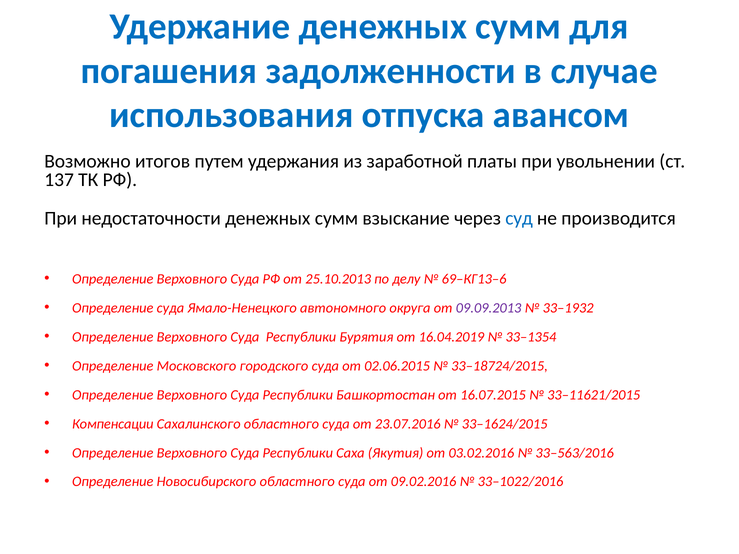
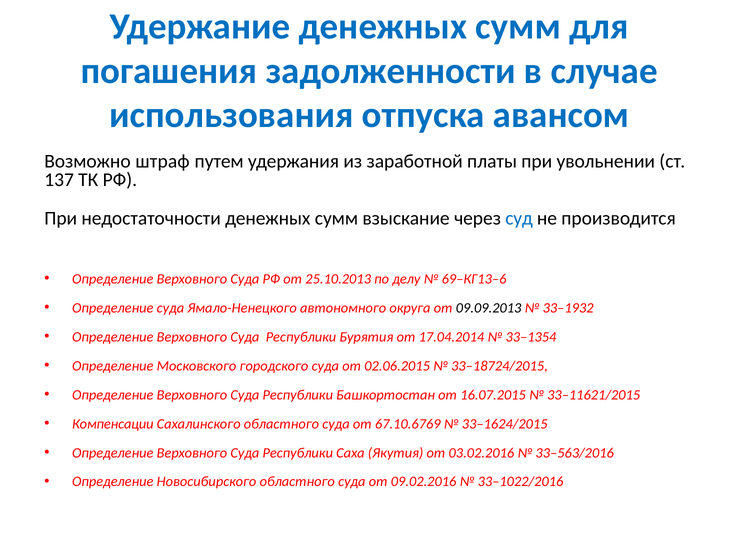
итогов: итогов -> штраф (163, 161)
09.09.2013 colour: purple -> black (489, 308)
16.04.2019: 16.04.2019 -> 17.04.2014 (451, 337)
23.07.2016: 23.07.2016 -> 67.10.6769 (408, 424)
